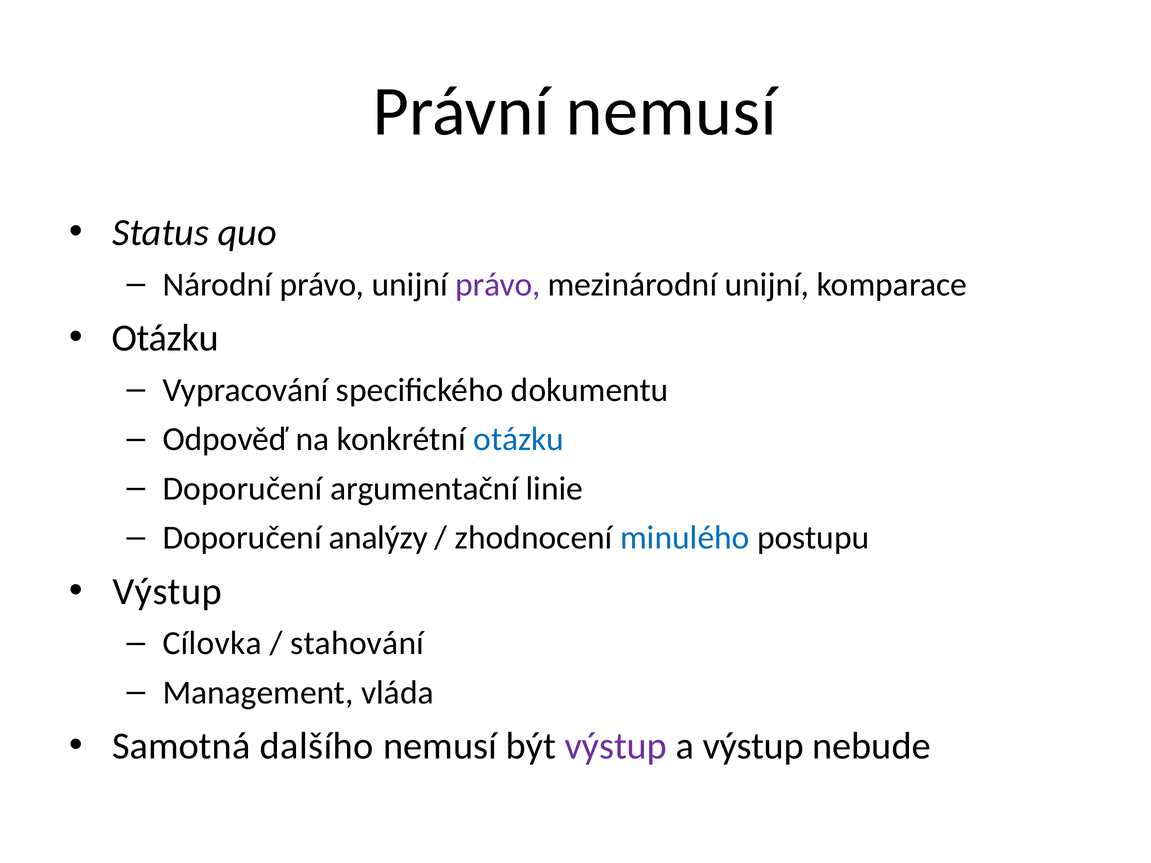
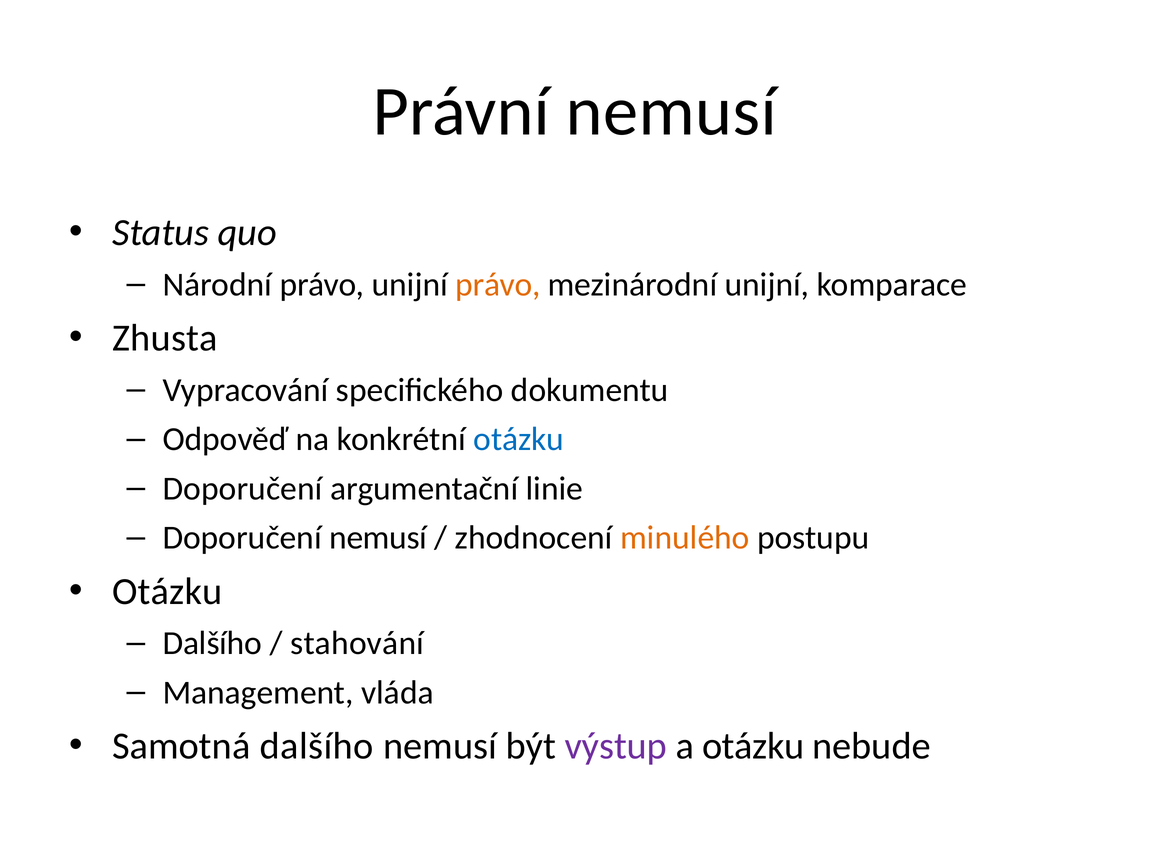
právo colour: purple -> orange (498, 285)
Otázku: Otázku -> Zhusta (165, 338)
Doporučení analýzy: analýzy -> nemusí (378, 538)
minulého colour: blue -> orange (685, 538)
Výstup: Výstup -> Otázku (167, 592)
Cílovka: Cílovka -> Dalšího (212, 644)
a výstup: výstup -> otázku (753, 747)
